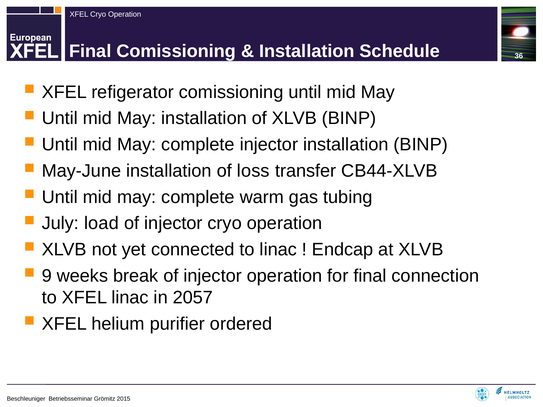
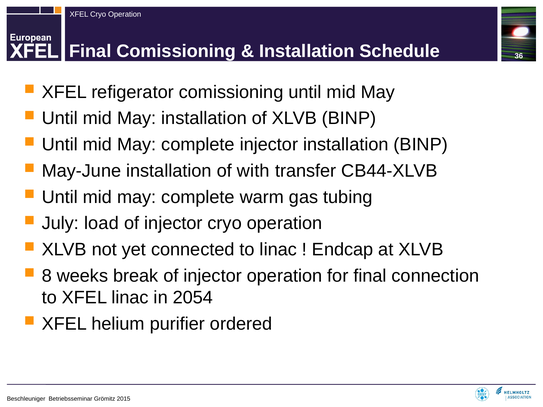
loss: loss -> with (253, 171)
9: 9 -> 8 (47, 276)
2057: 2057 -> 2054 (193, 298)
